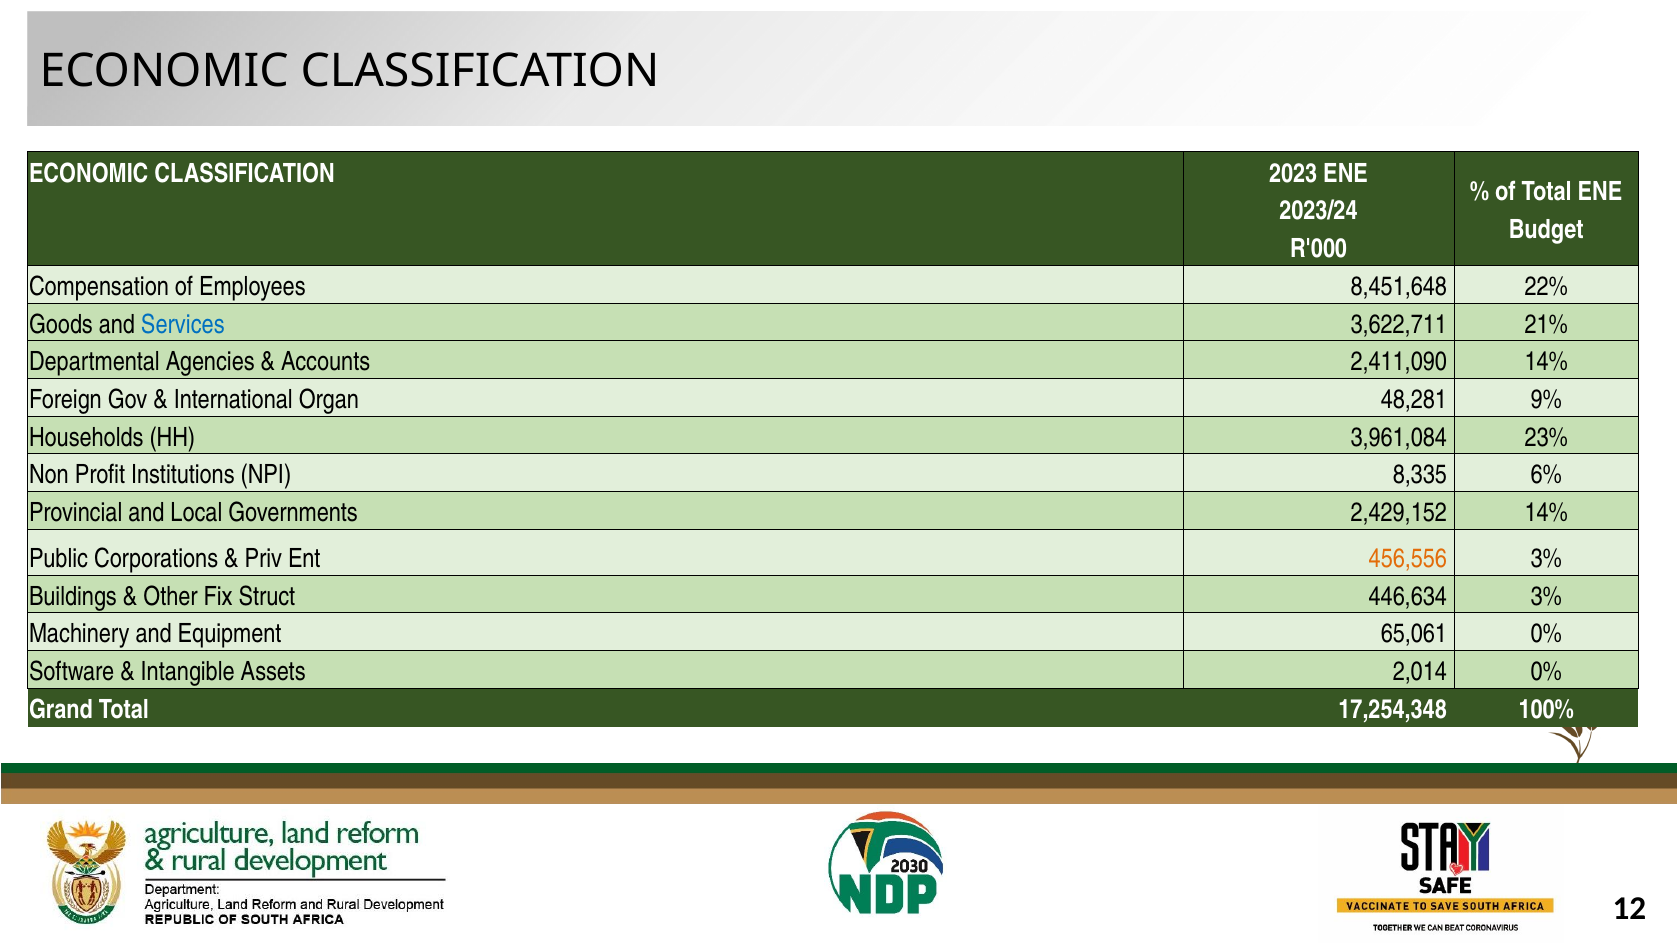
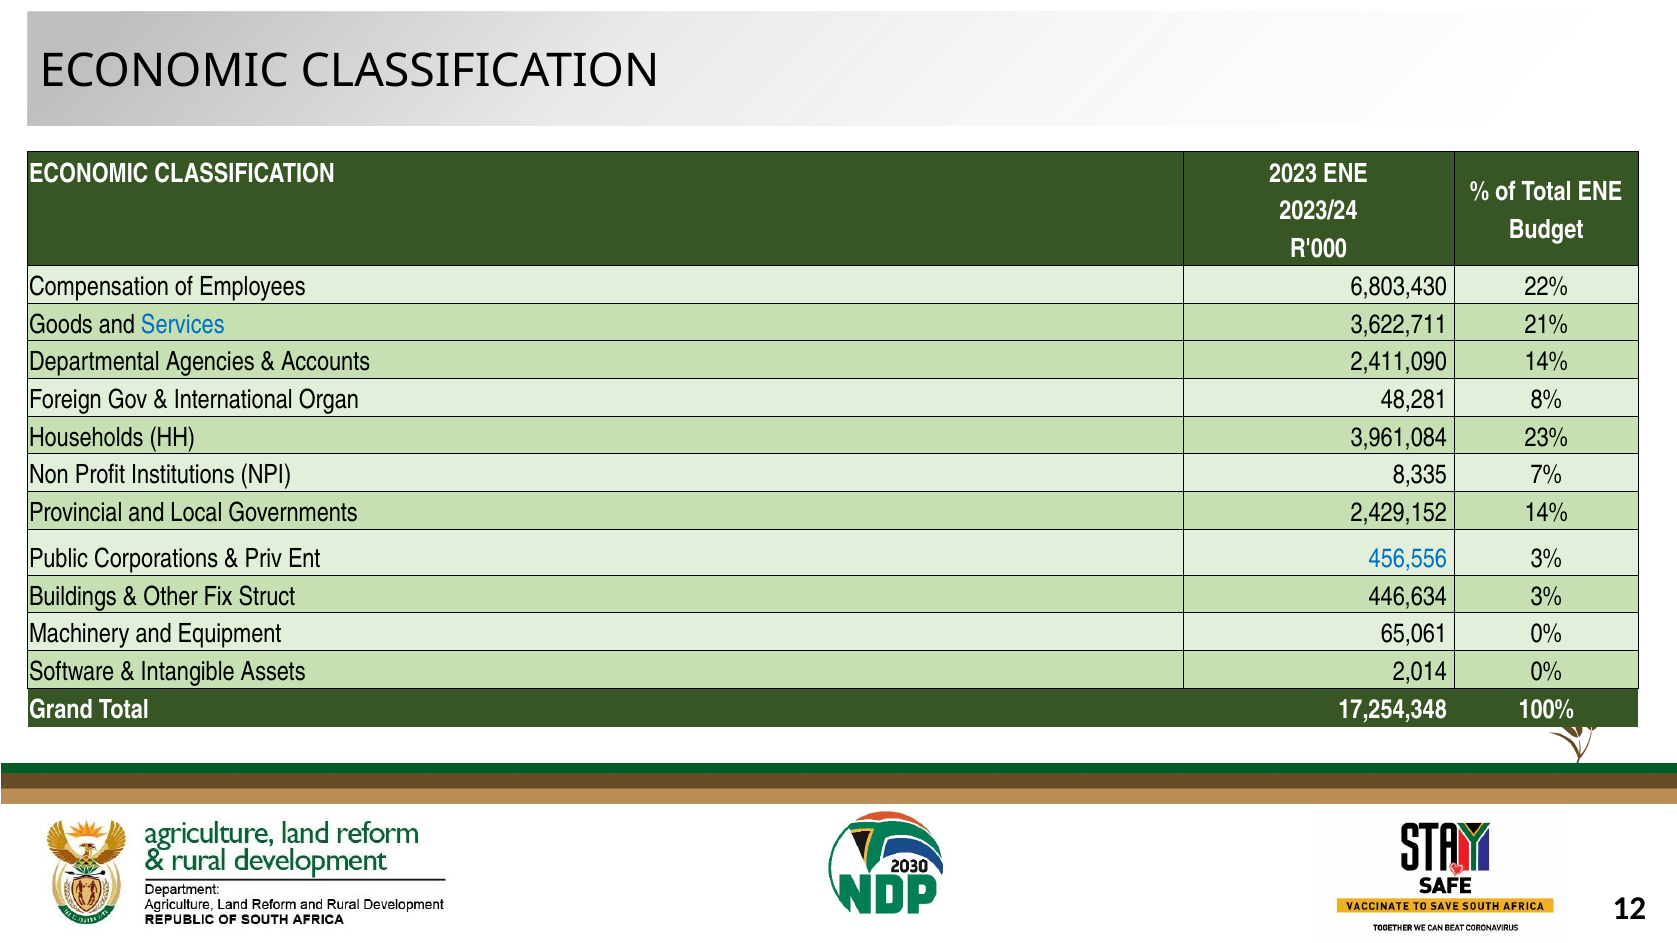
8,451,648: 8,451,648 -> 6,803,430 (1399, 287)
9%: 9% -> 8% (1546, 400)
6%: 6% -> 7% (1546, 475)
456,556 colour: orange -> blue (1408, 559)
